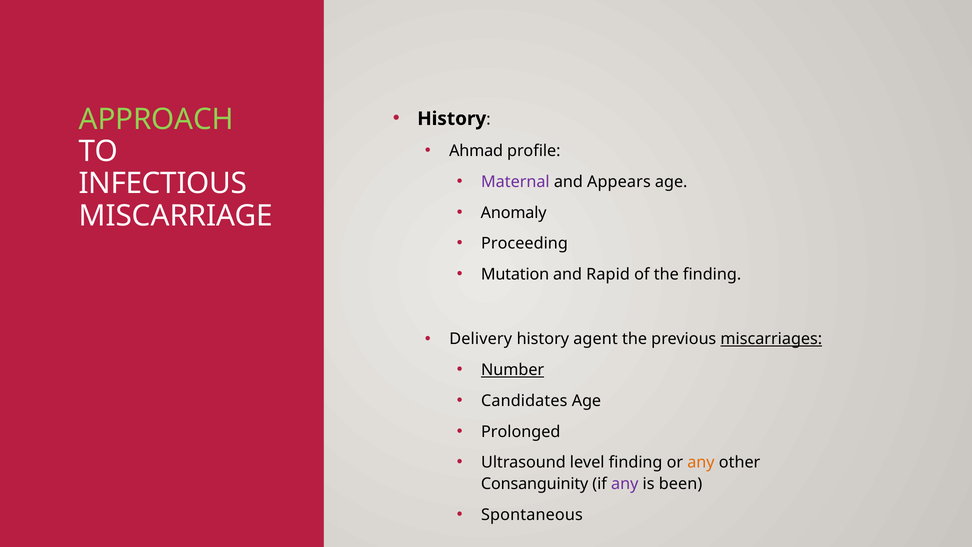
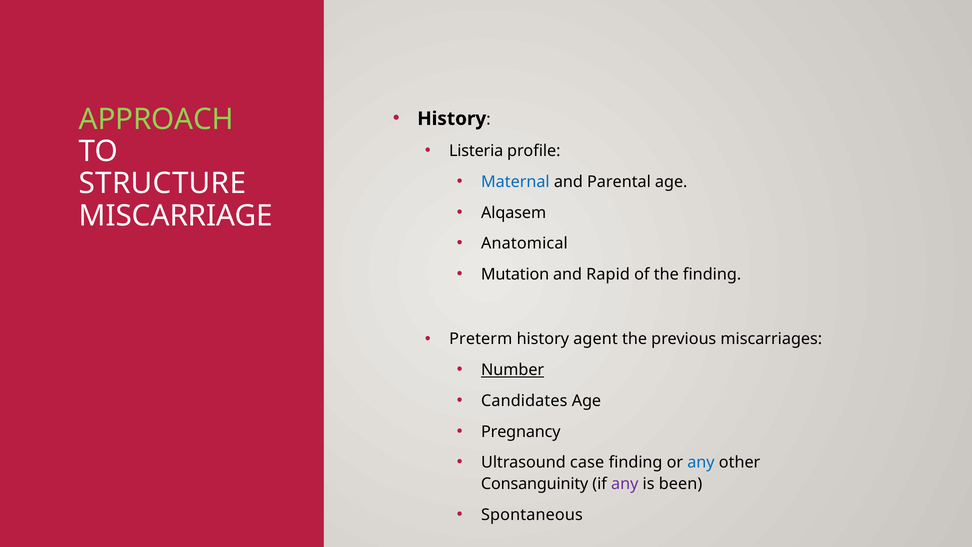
Ahmad: Ahmad -> Listeria (476, 151)
Maternal colour: purple -> blue (515, 182)
Appears: Appears -> Parental (619, 182)
INFECTIOUS: INFECTIOUS -> STRUCTURE (162, 184)
Anomaly: Anomaly -> Alqasem (514, 213)
Proceeding: Proceeding -> Anatomical (524, 243)
Delivery: Delivery -> Preterm (481, 339)
miscarriages underline: present -> none (771, 339)
Prolonged: Prolonged -> Pregnancy (521, 431)
level: level -> case (587, 462)
any colour: orange -> blue (701, 462)
